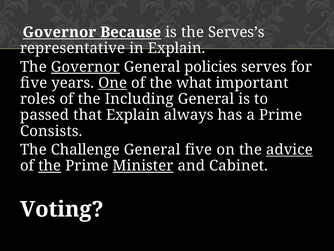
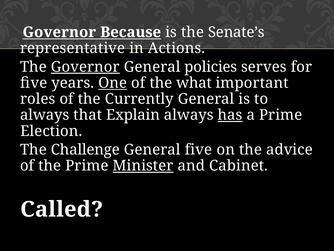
Serves’s: Serves’s -> Senate’s (236, 32)
in Explain: Explain -> Actions (177, 48)
Including: Including -> Currently (139, 99)
passed: passed -> always (45, 115)
has underline: none -> present (230, 115)
Consists: Consists -> Election (51, 131)
advice underline: present -> none (289, 149)
the underline: present -> none (50, 165)
Voting: Voting -> Called (62, 209)
